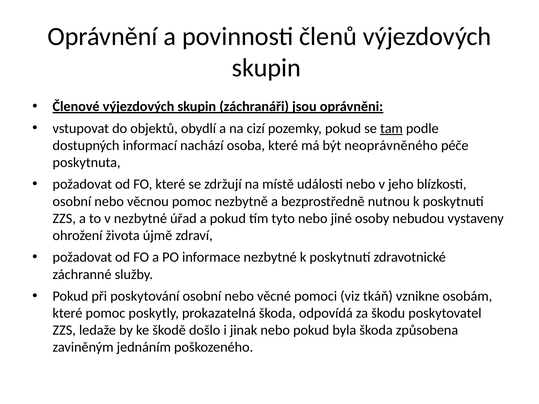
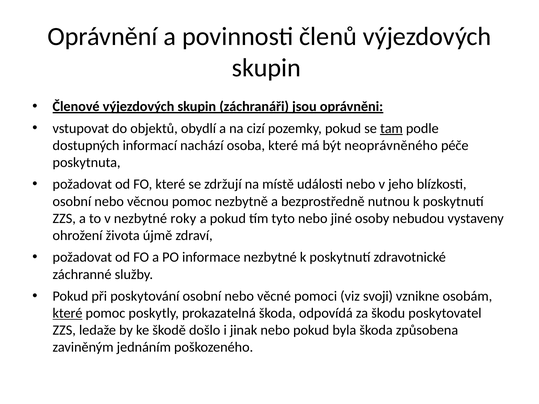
úřad: úřad -> roky (183, 219)
tkáň: tkáň -> svoji (378, 296)
které underline: none -> present (68, 313)
